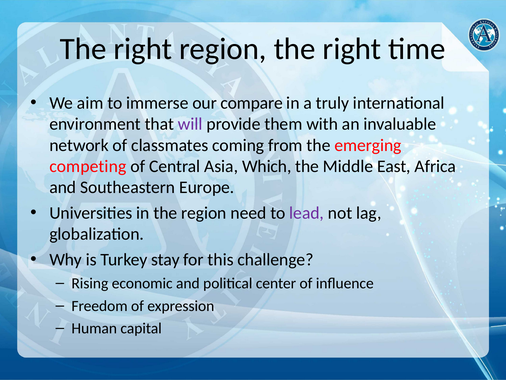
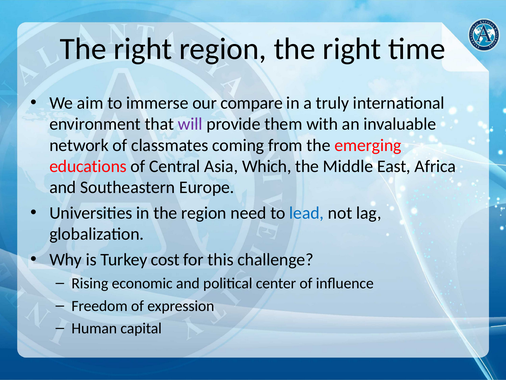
competing: competing -> educations (88, 166)
lead colour: purple -> blue (307, 213)
stay: stay -> cost (165, 259)
